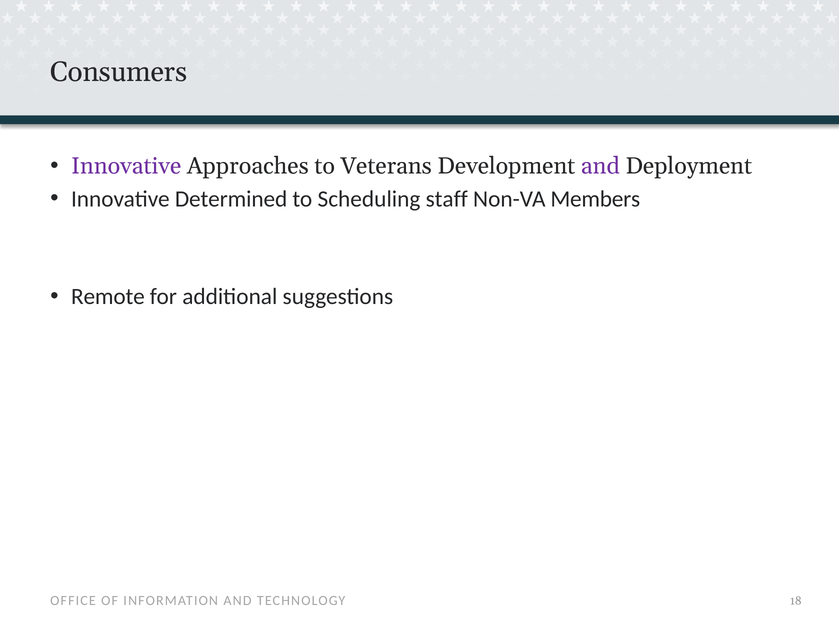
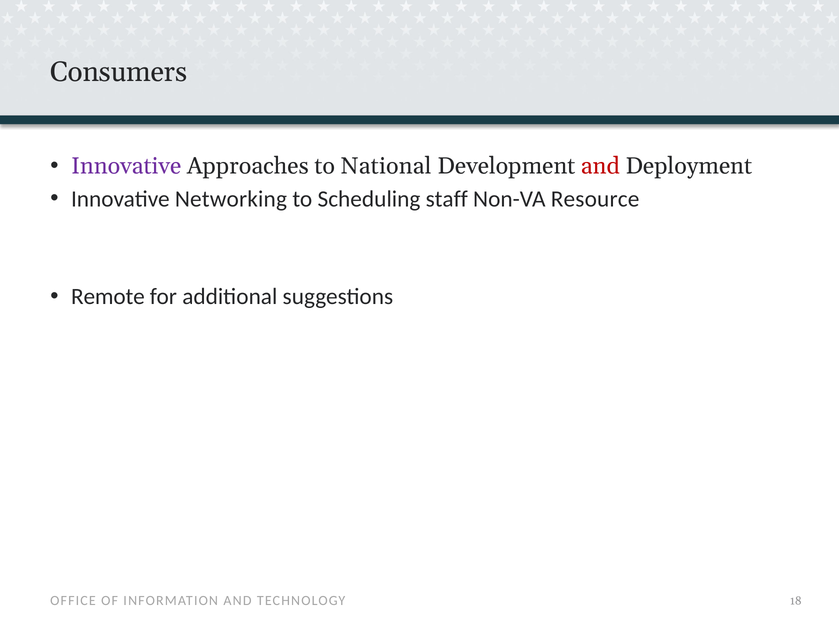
Veterans: Veterans -> National (386, 166)
and colour: purple -> red (600, 166)
Determined: Determined -> Networking (231, 199)
Members: Members -> Resource (595, 199)
